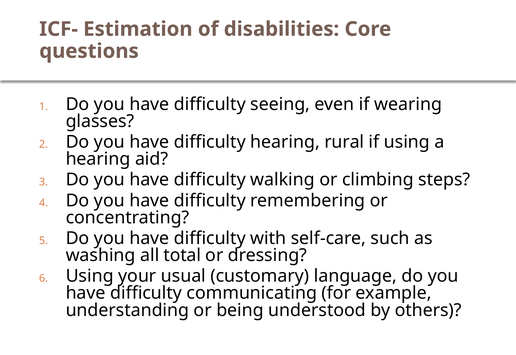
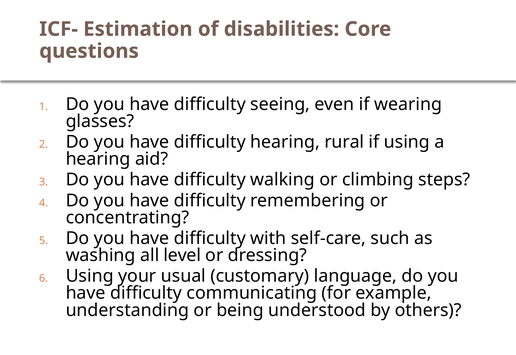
total: total -> level (182, 255)
